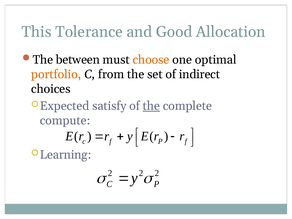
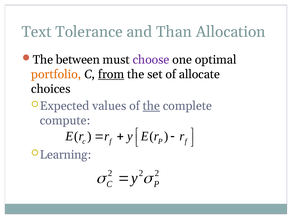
This: This -> Text (37, 32)
Good: Good -> Than (174, 32)
choose colour: orange -> purple (151, 60)
from underline: none -> present (111, 74)
indirect: indirect -> allocate (199, 74)
satisfy: satisfy -> values (109, 106)
